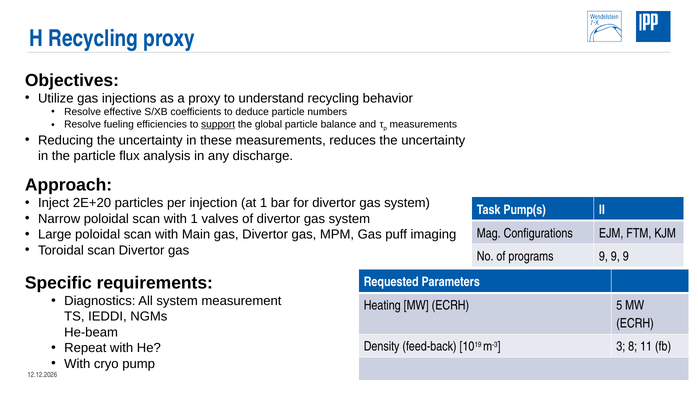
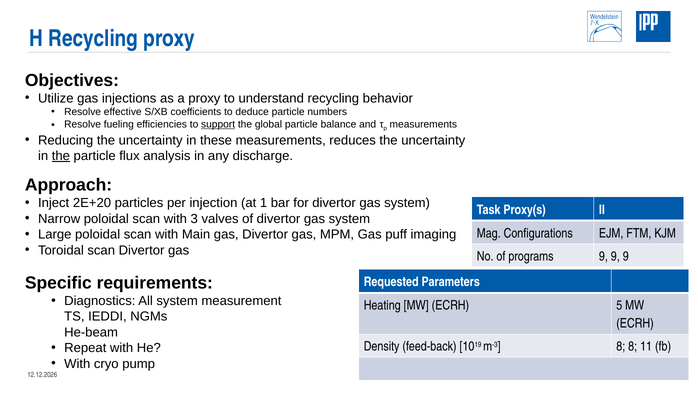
the underline: none -> present (61, 156)
Pump(s: Pump(s -> Proxy(s (525, 209)
with 1: 1 -> 3 (194, 219)
m-3 3: 3 -> 8 (621, 346)
